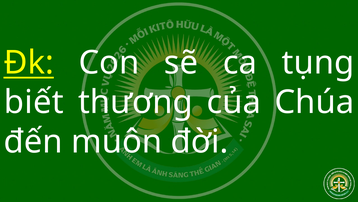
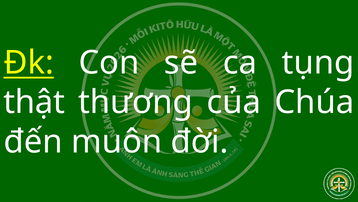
biết: biết -> thật (34, 102)
